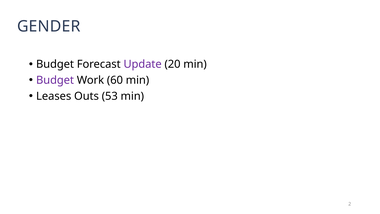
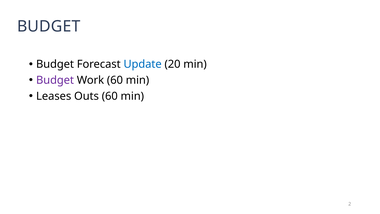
GENDER: GENDER -> BUDGET (49, 26)
Update colour: purple -> blue (143, 64)
Outs 53: 53 -> 60 (110, 96)
